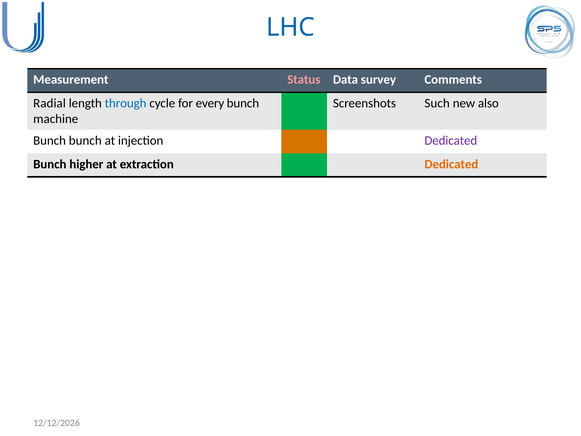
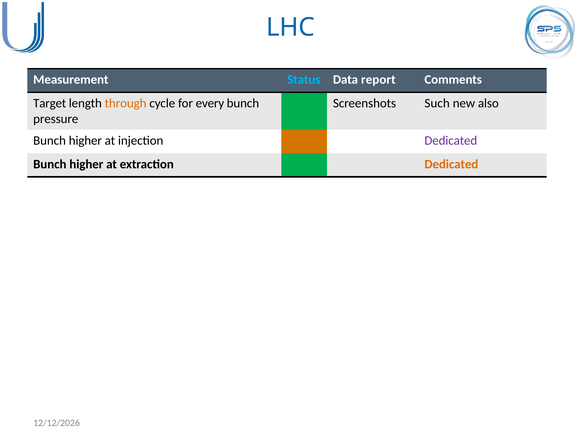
Status colour: pink -> light blue (304, 80)
survey: survey -> report (378, 80)
Radial: Radial -> Target (50, 103)
through colour: blue -> orange (126, 103)
machine: machine -> pressure (56, 119)
bunch: bunch -> higher (85, 141)
